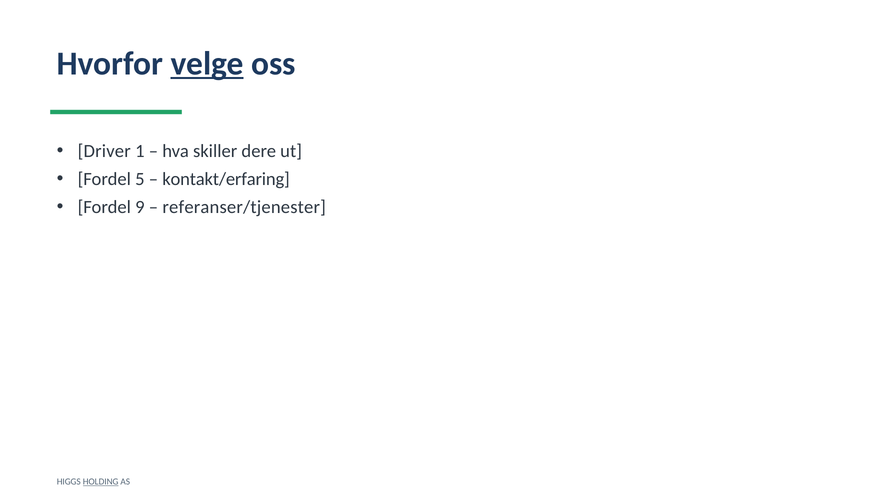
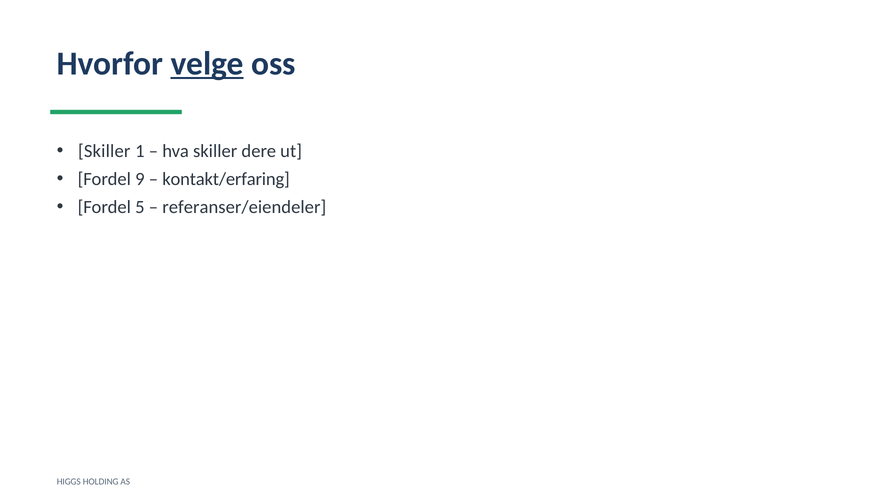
Driver: Driver -> Skiller (104, 151)
5: 5 -> 9 (140, 179)
9: 9 -> 5 (140, 207)
referanser/tjenester: referanser/tjenester -> referanser/eiendeler (244, 207)
HOLDING underline: present -> none (101, 481)
